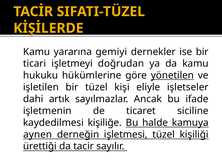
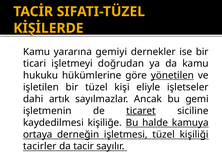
ifade: ifade -> gemi (197, 99)
ticaret underline: none -> present (141, 111)
aynen: aynen -> ortaya (38, 135)
ürettiği: ürettiği -> tacirler (40, 147)
